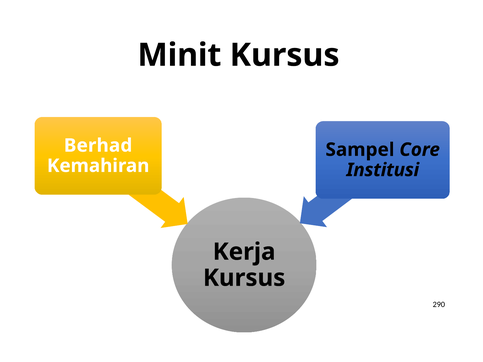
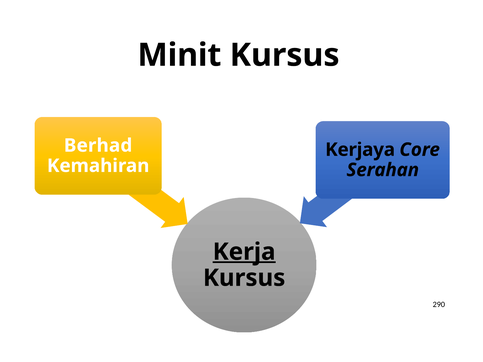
Sampel: Sampel -> Kerjaya (360, 150)
Institusi: Institusi -> Serahan (383, 170)
Kerja underline: none -> present (244, 252)
